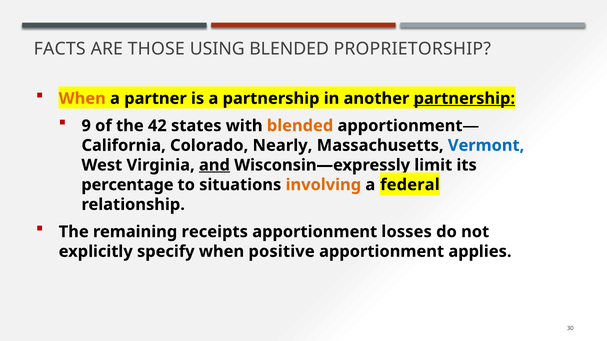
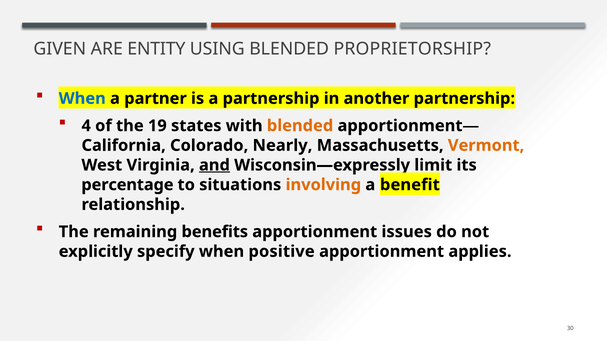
FACTS: FACTS -> GIVEN (60, 49)
THOSE: THOSE -> ENTITY (156, 49)
When colour: orange -> blue (82, 99)
partnership underline: present -> none (464, 99)
9: 9 -> 4 (86, 126)
42: 42 -> 19 (157, 126)
Vermont colour: blue -> orange (486, 146)
federal: federal -> benefit (410, 185)
receipts: receipts -> benefits (215, 232)
losses: losses -> issues (407, 232)
